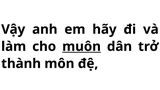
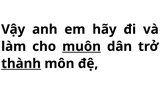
thành underline: none -> present (21, 64)
